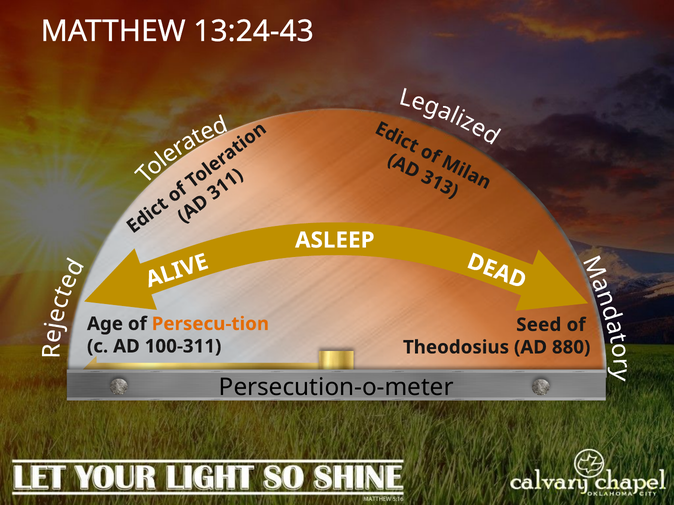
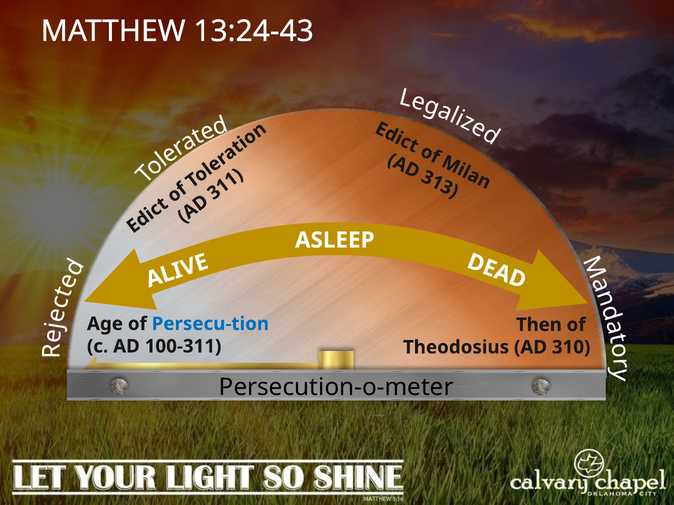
Persecu-tion colour: orange -> blue (210, 324)
Seed: Seed -> Then (539, 325)
880: 880 -> 310 (571, 348)
